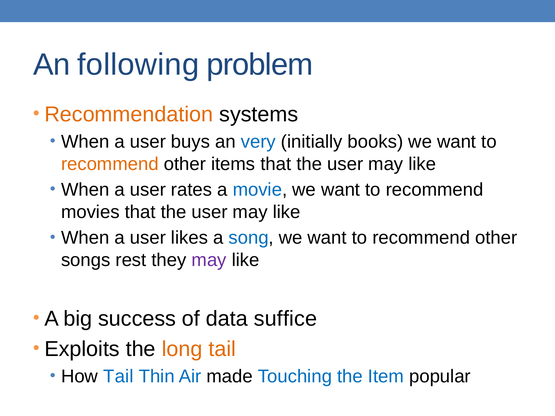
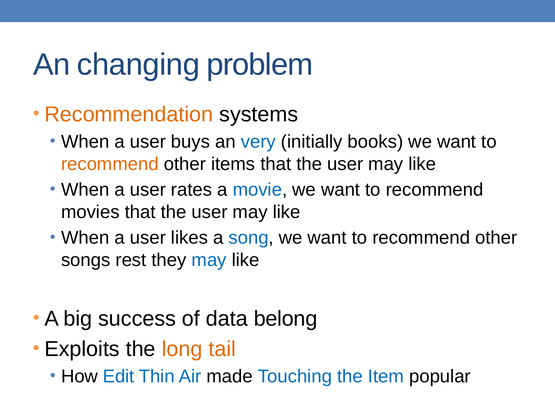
following: following -> changing (138, 65)
may colour: purple -> blue (209, 260)
suffice: suffice -> belong (286, 319)
How Tail: Tail -> Edit (119, 377)
